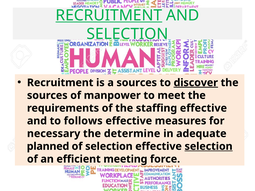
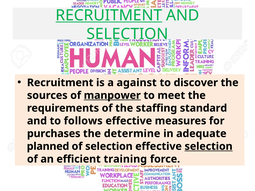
a sources: sources -> against (137, 83)
discover underline: present -> none (196, 83)
manpower underline: none -> present (112, 96)
staffing effective: effective -> standard (203, 108)
necessary: necessary -> purchases (54, 134)
meeting: meeting -> training (125, 159)
